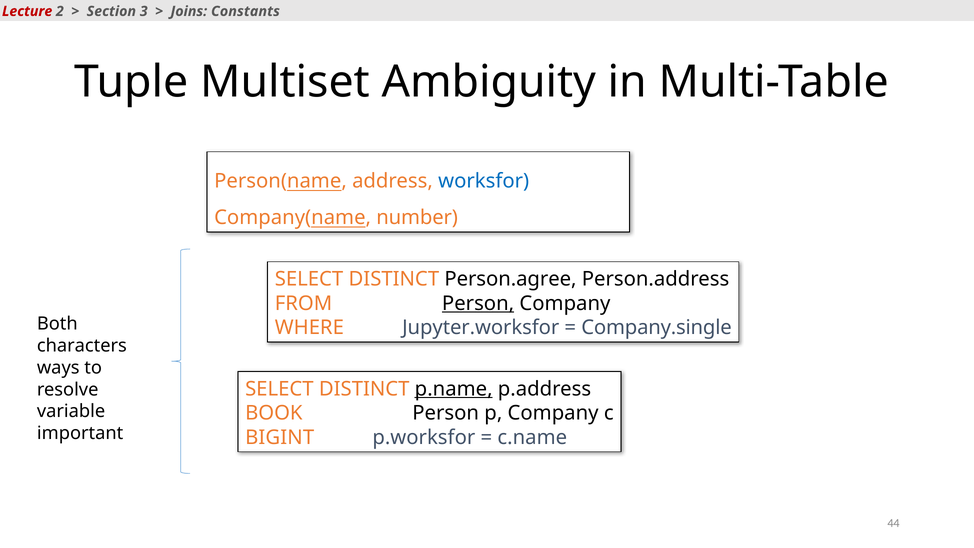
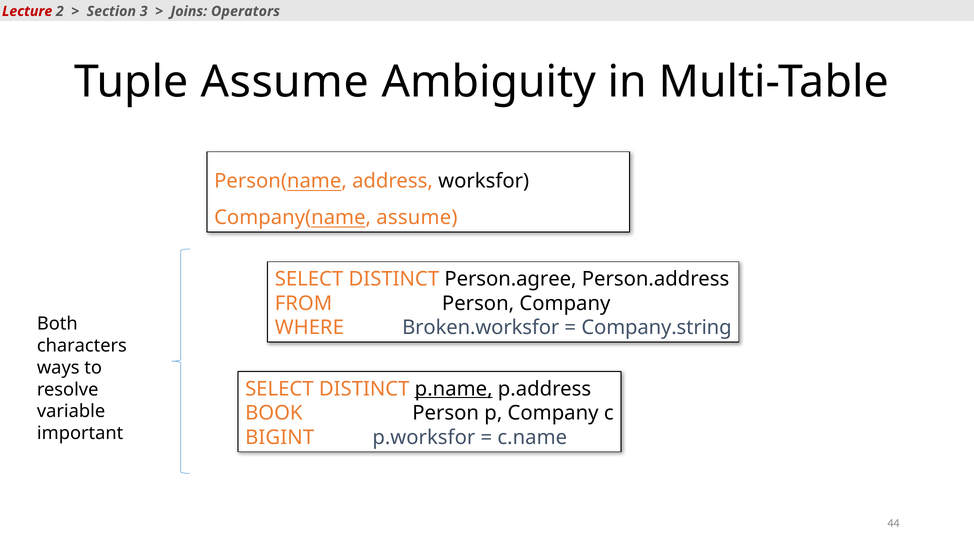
Constants: Constants -> Operators (245, 11)
Tuple Multiset: Multiset -> Assume (285, 82)
worksfor colour: blue -> black (484, 181)
Company(name number: number -> assume (417, 218)
Person underline: present -> none (478, 303)
Jupyter.worksfor: Jupyter.worksfor -> Broken.worksfor (481, 328)
Company.single: Company.single -> Company.string (657, 328)
